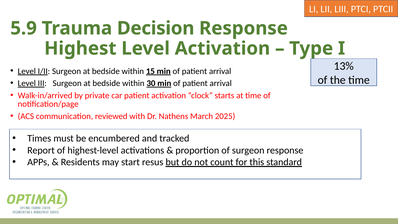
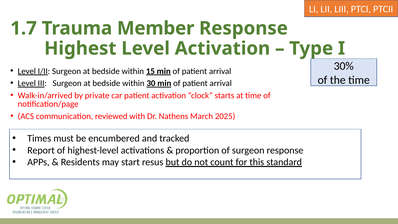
5.9: 5.9 -> 1.7 (24, 28)
Decision: Decision -> Member (156, 28)
13%: 13% -> 30% (344, 66)
